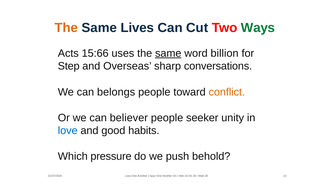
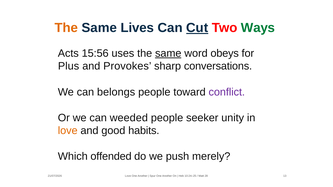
Cut underline: none -> present (197, 28)
15:66: 15:66 -> 15:56 (95, 53)
billion: billion -> obeys (225, 53)
Step: Step -> Plus (69, 66)
Overseas: Overseas -> Provokes (127, 66)
conflict colour: orange -> purple (227, 92)
believer: believer -> weeded (129, 118)
love colour: blue -> orange (68, 131)
pressure: pressure -> offended (111, 157)
behold: behold -> merely (211, 157)
